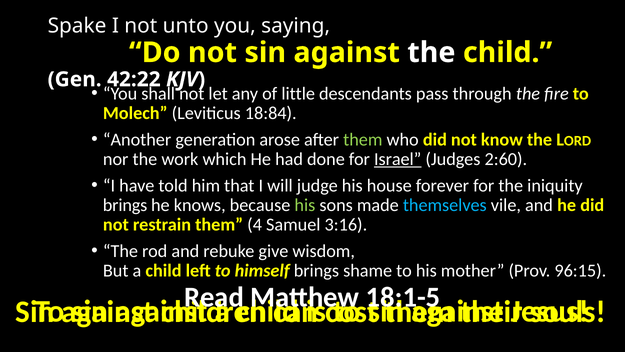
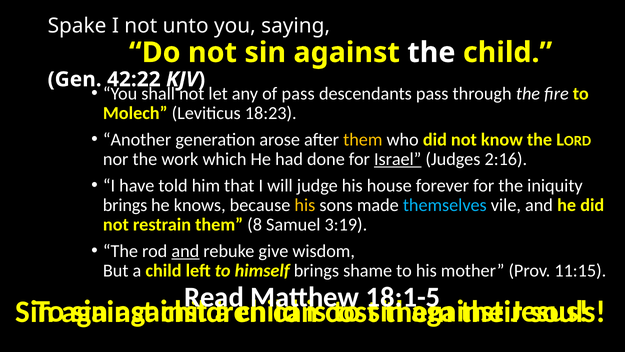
of little: little -> pass (298, 93)
18:84: 18:84 -> 18:23 (271, 113)
them colour: light green -> yellow (363, 139)
2:60: 2:60 -> 2:16 (506, 159)
his colour: light green -> yellow (305, 205)
4: 4 -> 8 (255, 225)
3:16: 3:16 -> 3:19 (346, 225)
and underline: none -> present (185, 251)
96:15: 96:15 -> 11:15 (580, 271)
